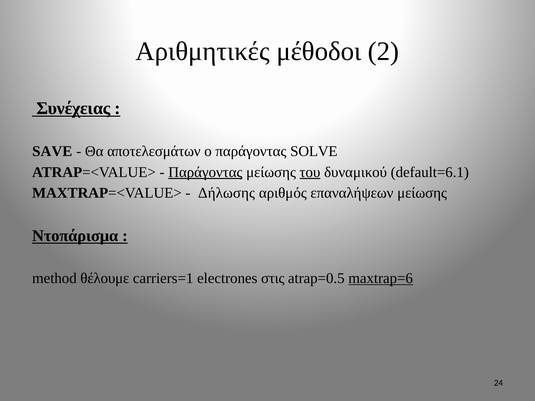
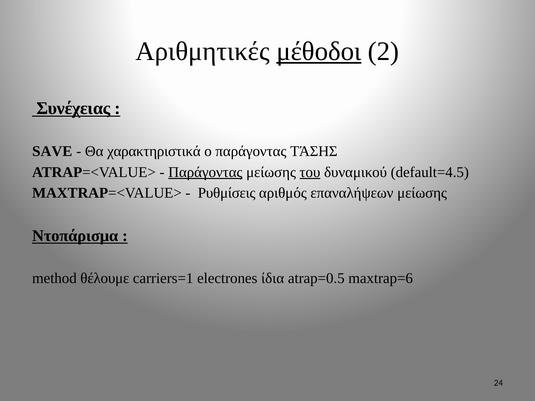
μέθοδοι underline: none -> present (319, 51)
αποτελεσμάτων: αποτελεσμάτων -> χαρακτηριστικά (154, 151)
SΟLVE: SΟLVE -> ΤΆΣΗΣ (314, 151)
default=6.1: default=6.1 -> default=4.5 (430, 172)
Δήλωσης: Δήλωσης -> Ρυθμίσεις (227, 193)
στις: στις -> ίδια (273, 278)
maxtrap=6 underline: present -> none (381, 278)
